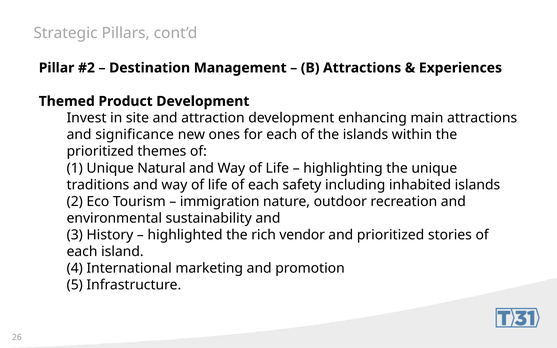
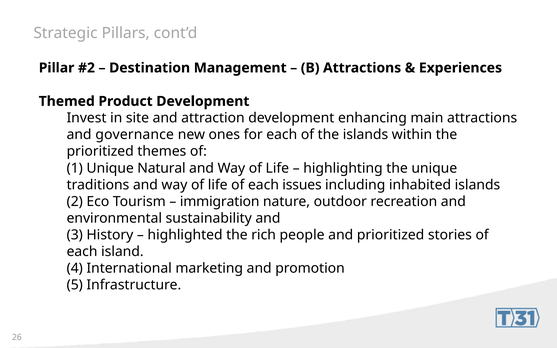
significance: significance -> governance (135, 135)
safety: safety -> issues (302, 185)
vendor: vendor -> people (302, 235)
